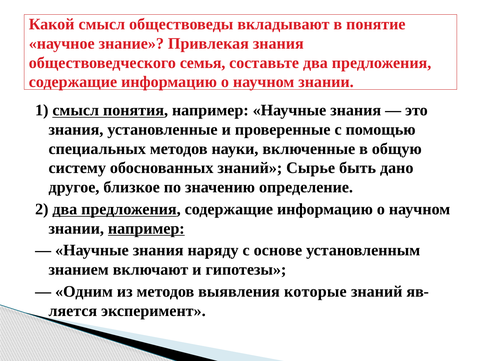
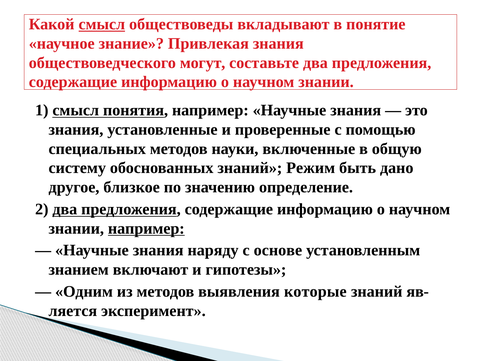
смысл underline: none -> present (102, 24)
семья: семья -> могут (203, 63)
Сырье: Сырье -> Режим (311, 168)
